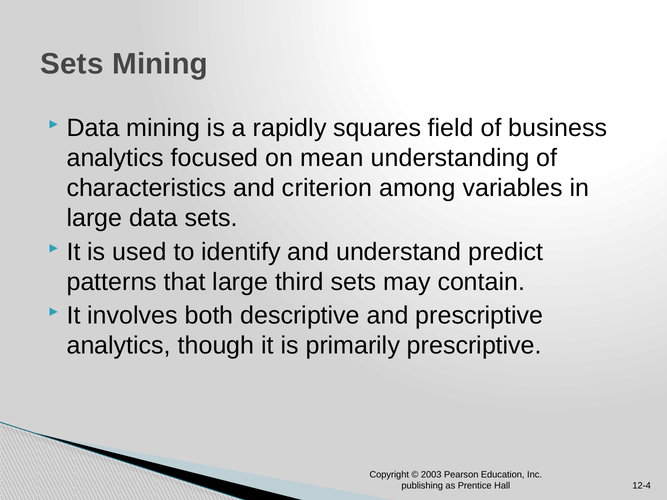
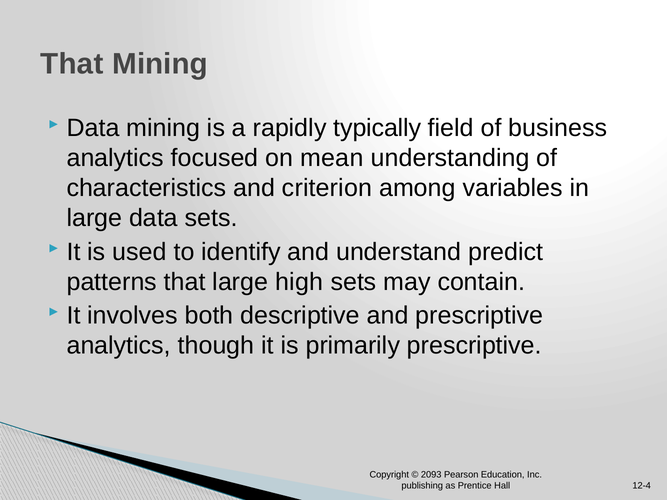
Sets: Sets -> That (72, 64)
squares: squares -> typically (377, 128)
third: third -> high (299, 282)
2003: 2003 -> 2093 (431, 475)
